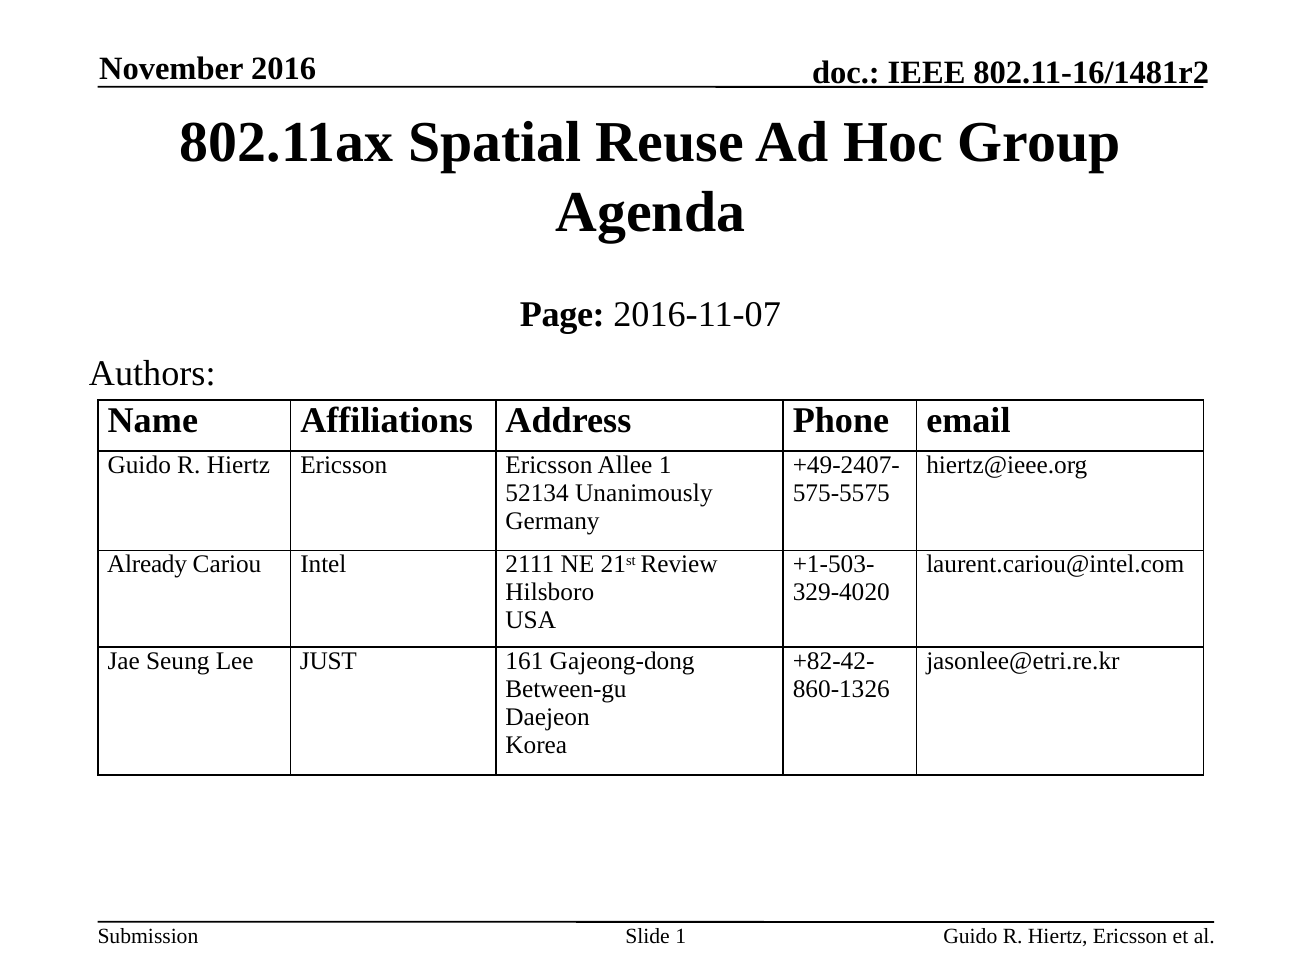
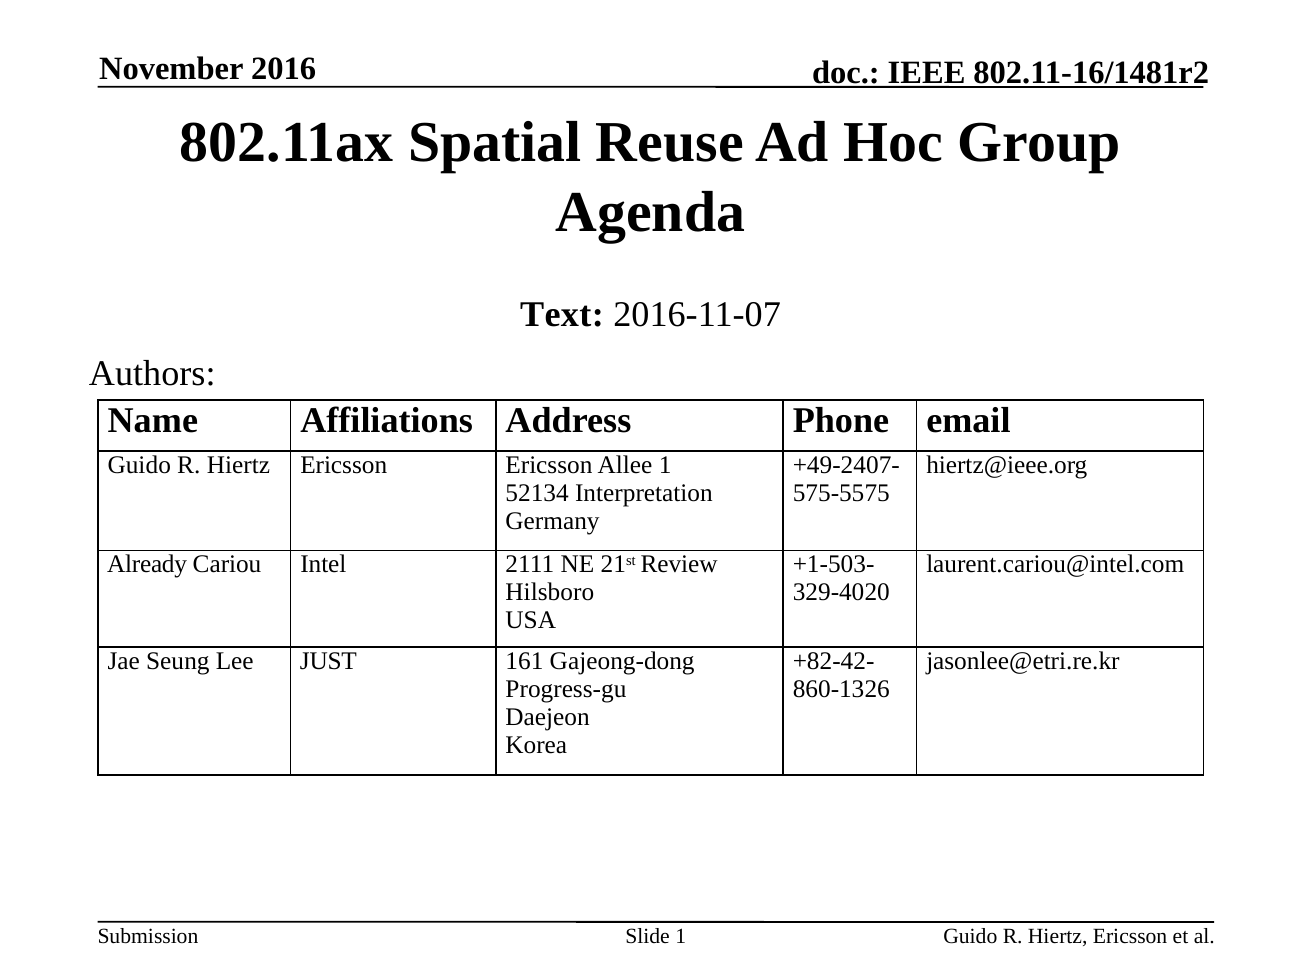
Page: Page -> Text (562, 315)
Unanimously: Unanimously -> Interpretation (644, 493)
Between-gu: Between-gu -> Progress-gu (566, 689)
